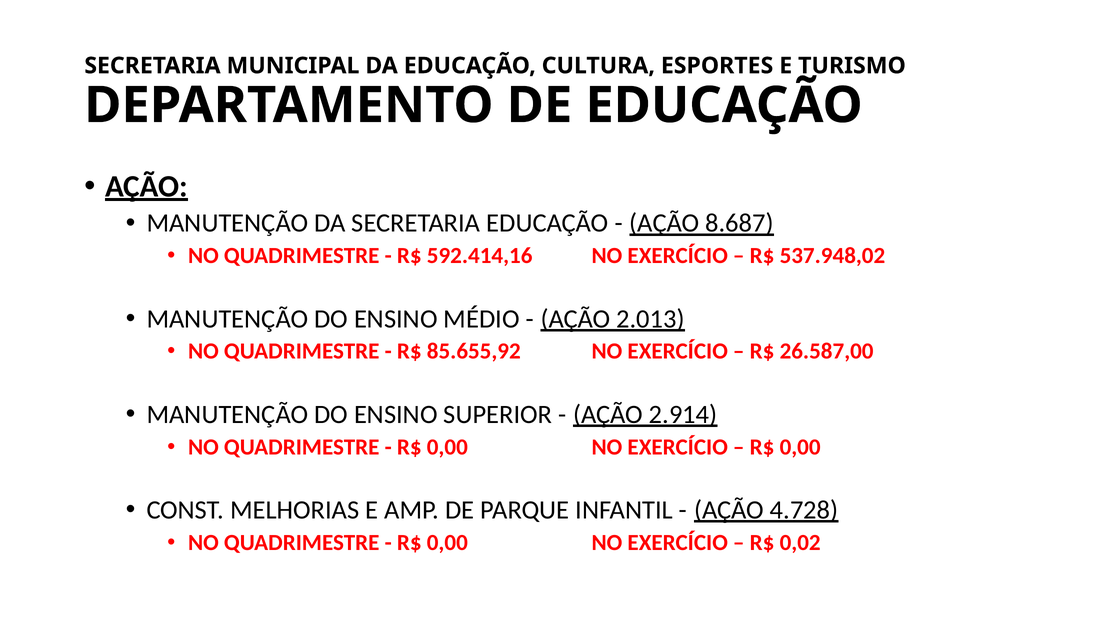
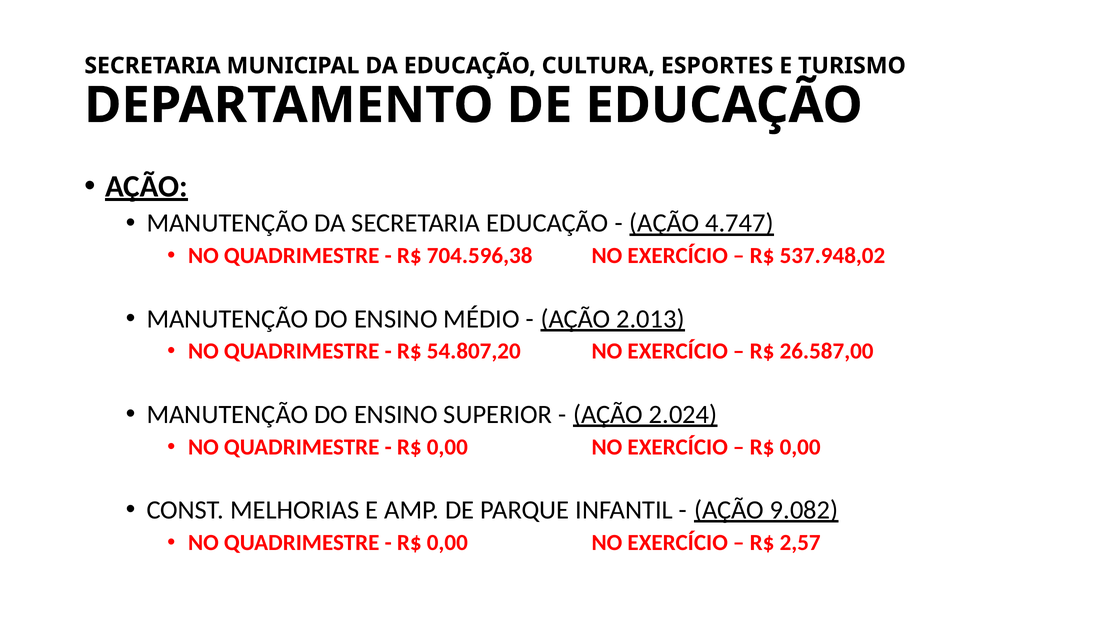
8.687: 8.687 -> 4.747 (739, 223)
592.414,16: 592.414,16 -> 704.596,38 (480, 256)
85.655,92: 85.655,92 -> 54.807,20 (474, 351)
2.914: 2.914 -> 2.024 (683, 415)
4.728: 4.728 -> 9.082 (804, 510)
0,02: 0,02 -> 2,57 (800, 543)
